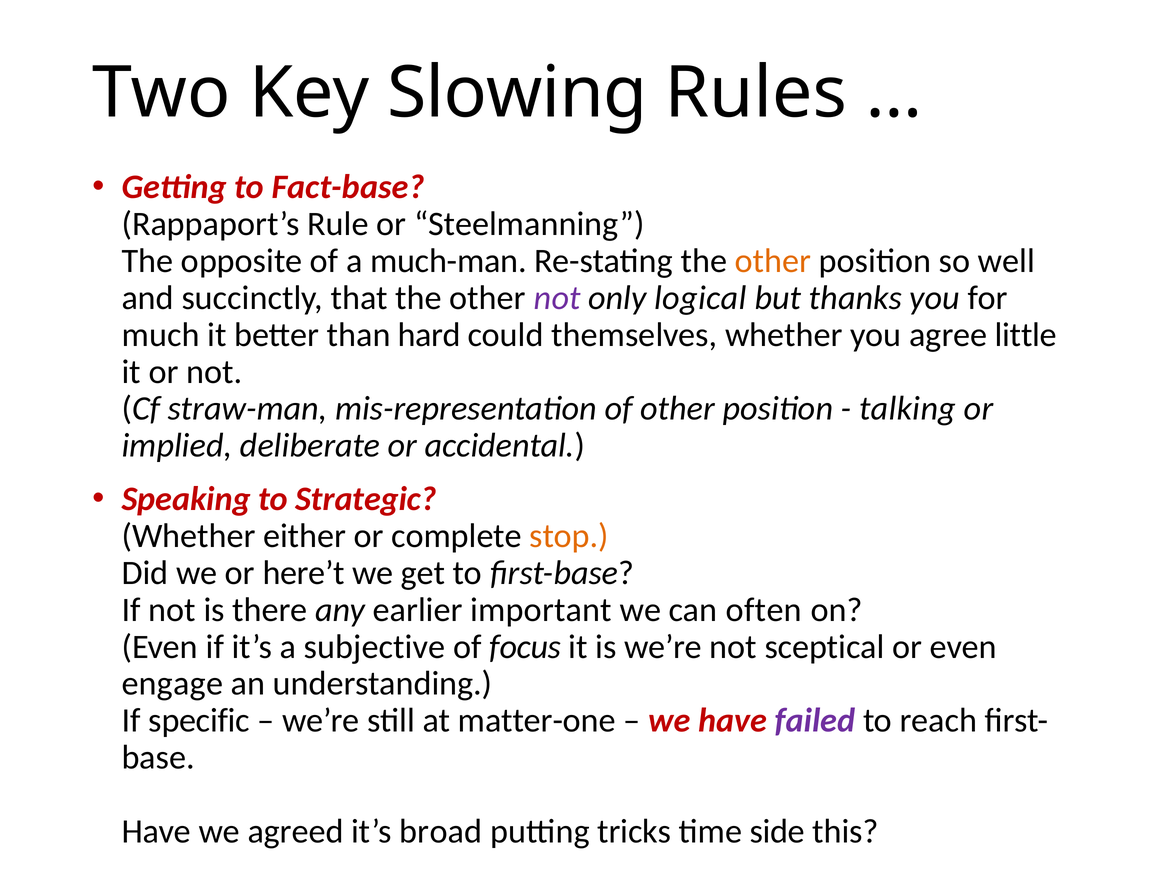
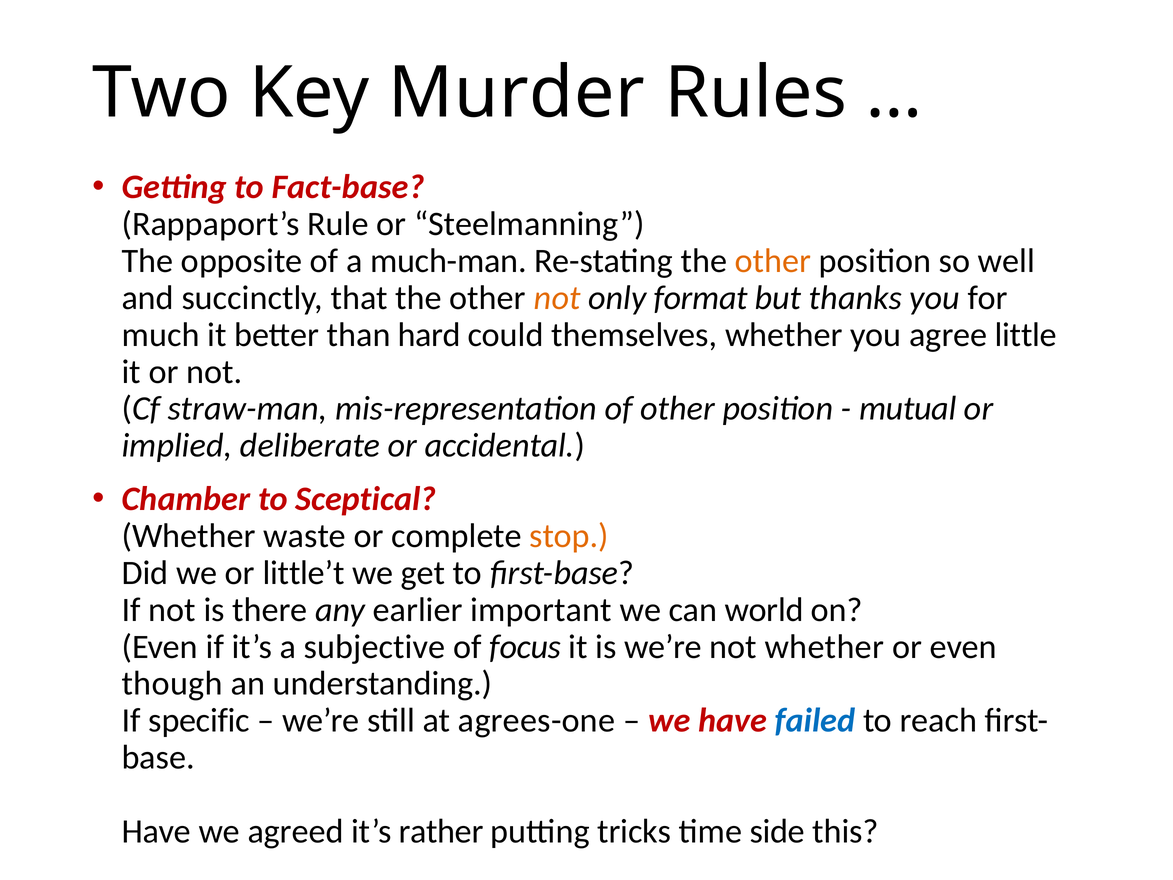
Slowing: Slowing -> Murder (517, 93)
not colour: purple -> orange (557, 298)
logical: logical -> format (701, 298)
talking: talking -> mutual (908, 409)
Speaking: Speaking -> Chamber (186, 499)
Strategic: Strategic -> Sceptical (366, 499)
either: either -> waste (305, 536)
here’t: here’t -> little’t (304, 573)
often: often -> world (764, 610)
not sceptical: sceptical -> whether (824, 647)
engage: engage -> though (172, 684)
matter-one: matter-one -> agrees-one (537, 720)
failed colour: purple -> blue (815, 720)
broad: broad -> rather (441, 831)
